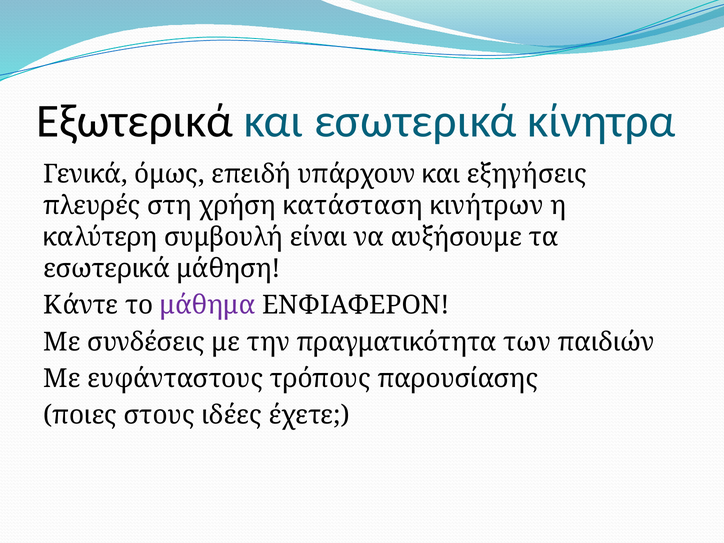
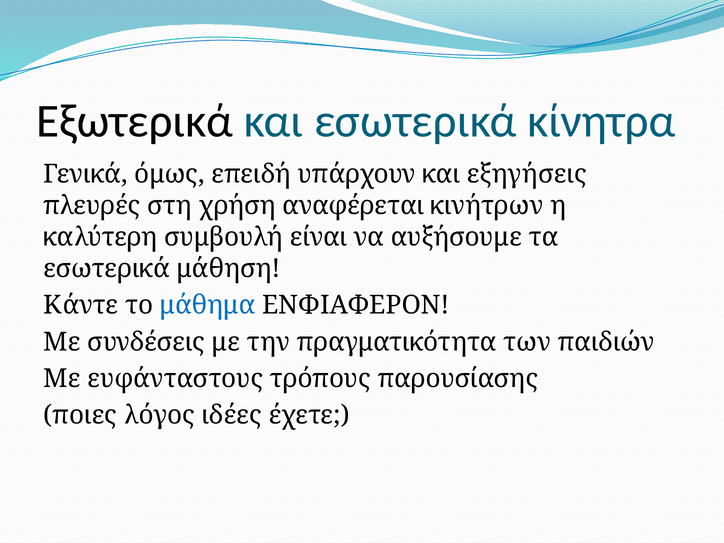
κατάσταση: κατάσταση -> αναφέρεται (353, 206)
μάθημα colour: purple -> blue (208, 305)
στους: στους -> λόγος (159, 415)
